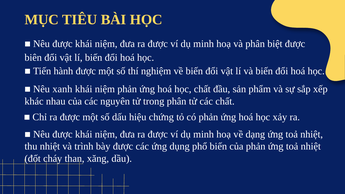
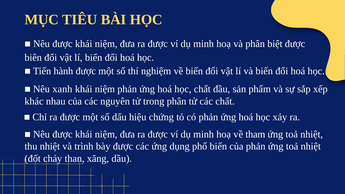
dạng: dạng -> tham (255, 134)
